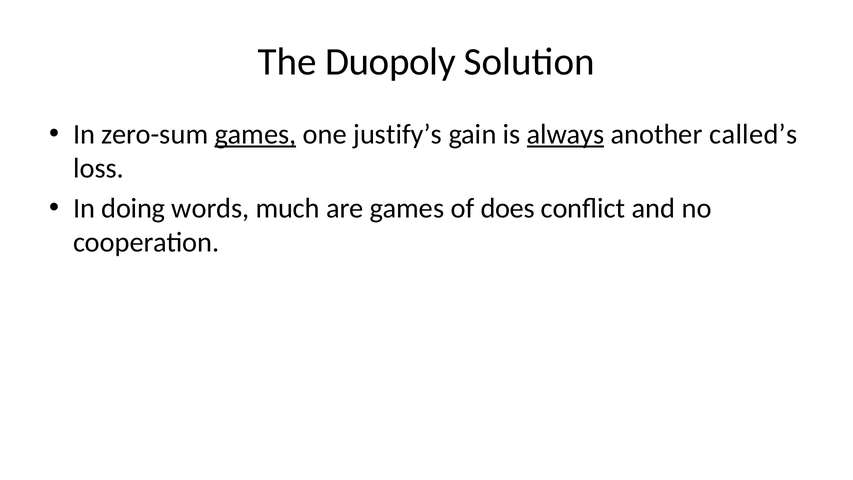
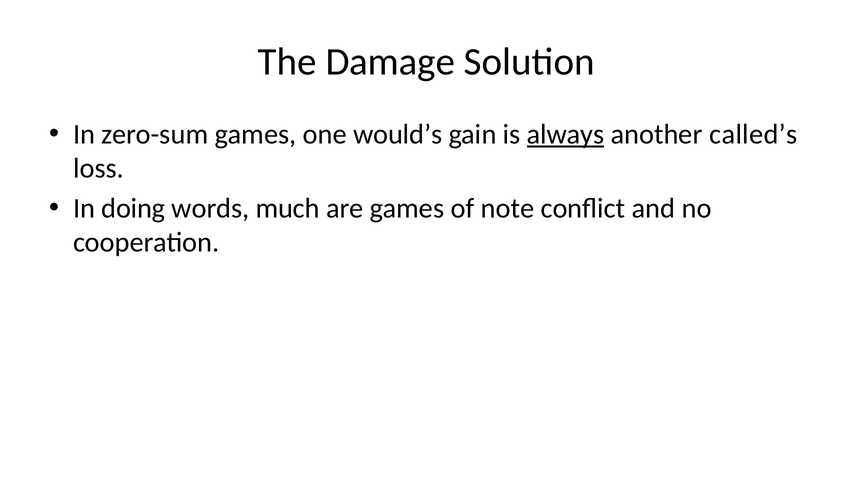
Duopoly: Duopoly -> Damage (390, 62)
games underline: present -> none (255, 134)
justify’s: justify’s -> would’s (398, 134)
does: does -> note (508, 208)
